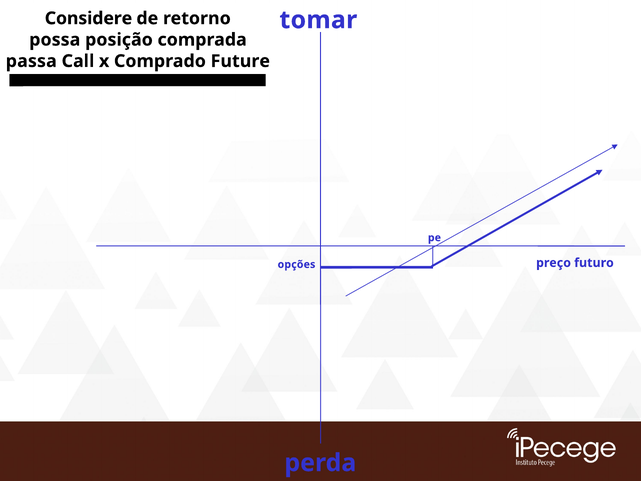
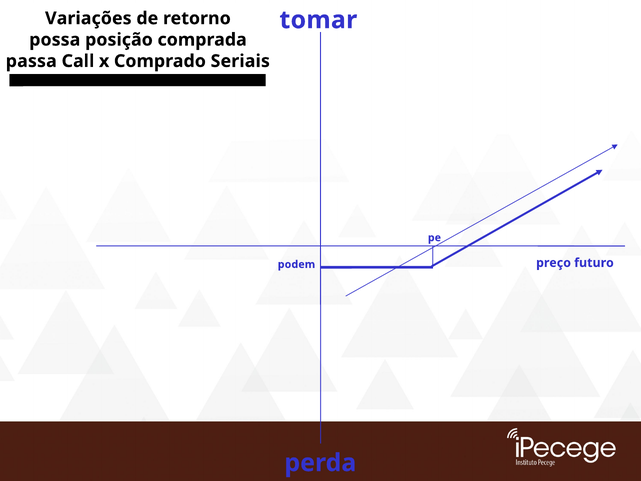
Considere: Considere -> Variações (88, 18)
Future: Future -> Seriais (240, 61)
opções: opções -> podem (296, 264)
